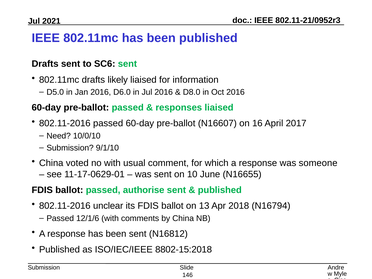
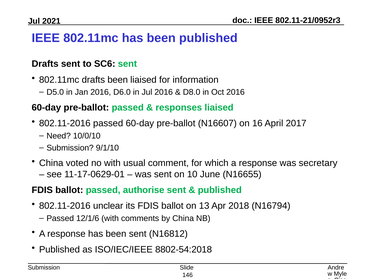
drafts likely: likely -> been (118, 80)
someone: someone -> secretary (318, 163)
8802-15:2018: 8802-15:2018 -> 8802-54:2018 (184, 250)
